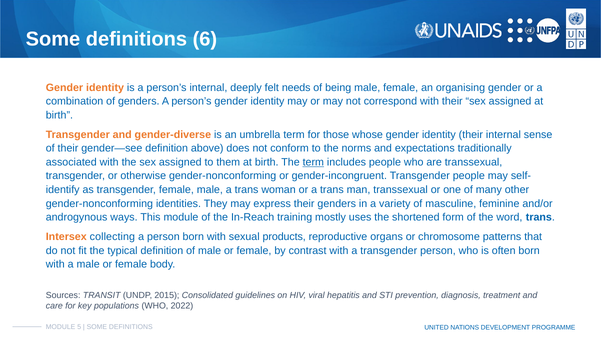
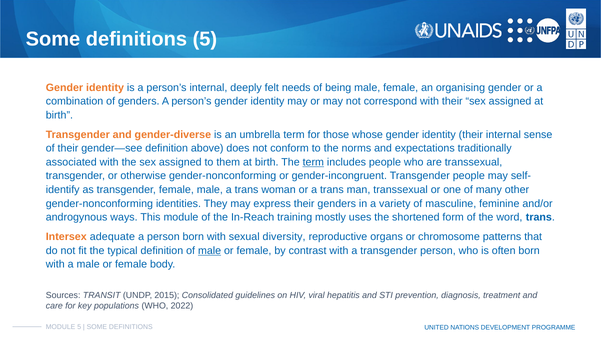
definitions 6: 6 -> 5 (205, 39)
collecting: collecting -> adequate (112, 237)
products: products -> diversity (284, 237)
male underline: none -> present (210, 251)
